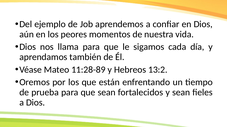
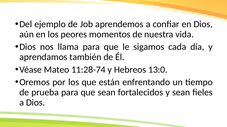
11:28-89: 11:28-89 -> 11:28-74 (88, 70)
13:2: 13:2 -> 13:0 (158, 70)
